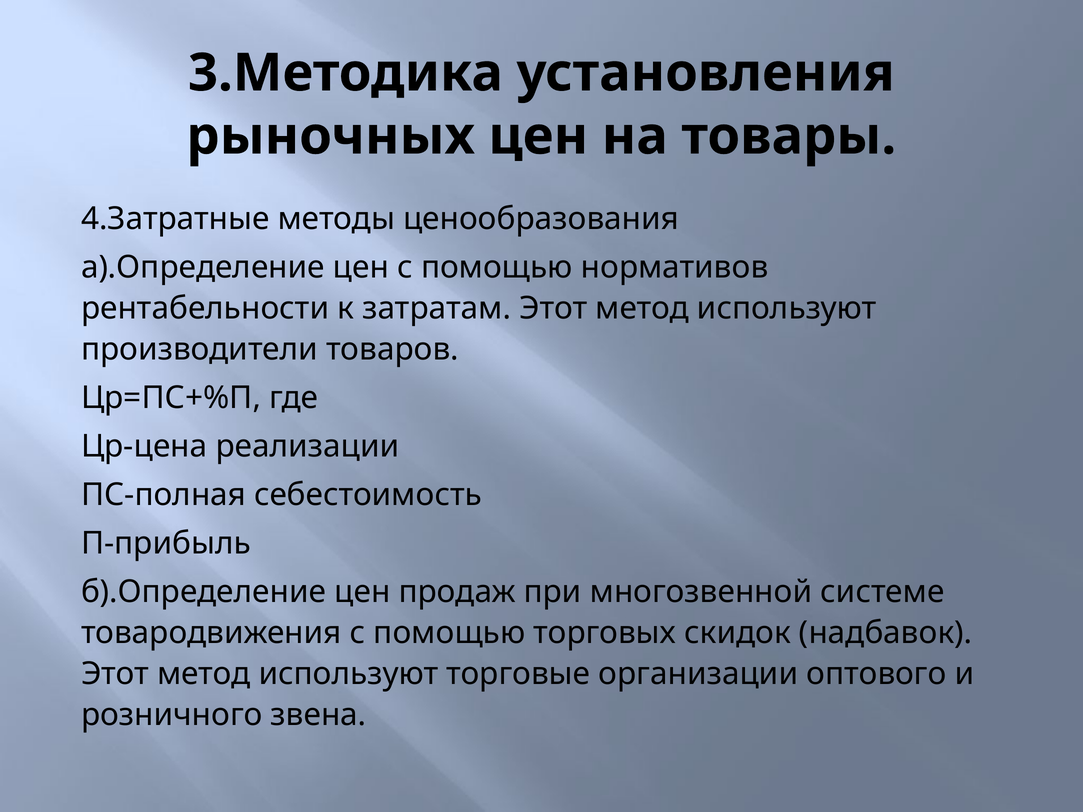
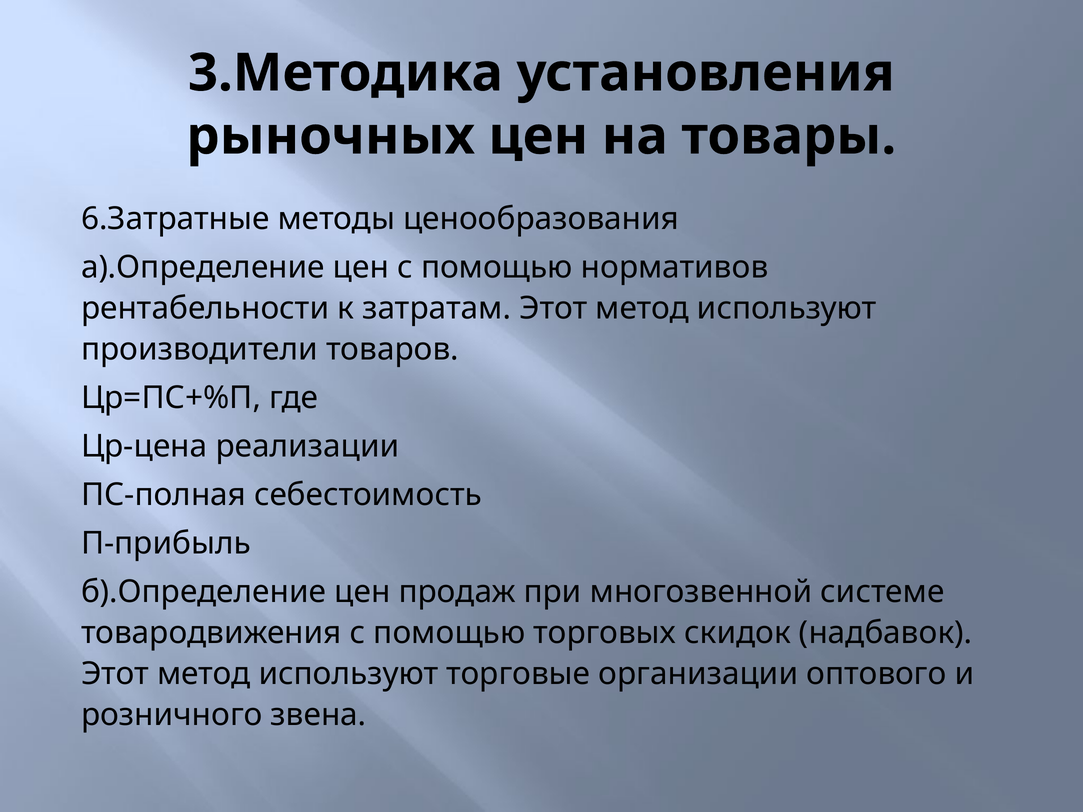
4.Затратные: 4.Затратные -> 6.Затратные (175, 219)
